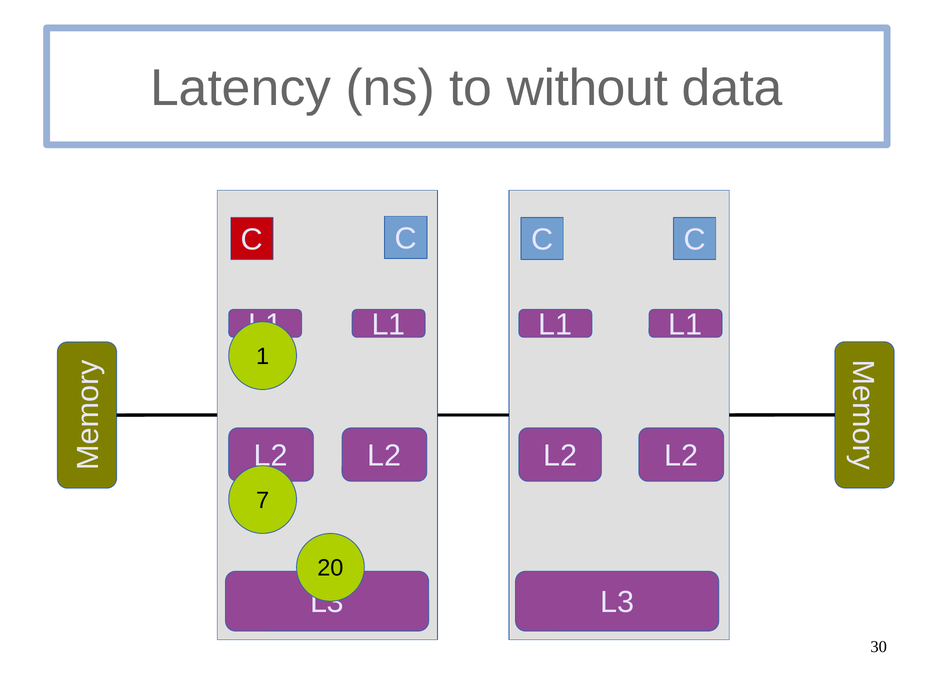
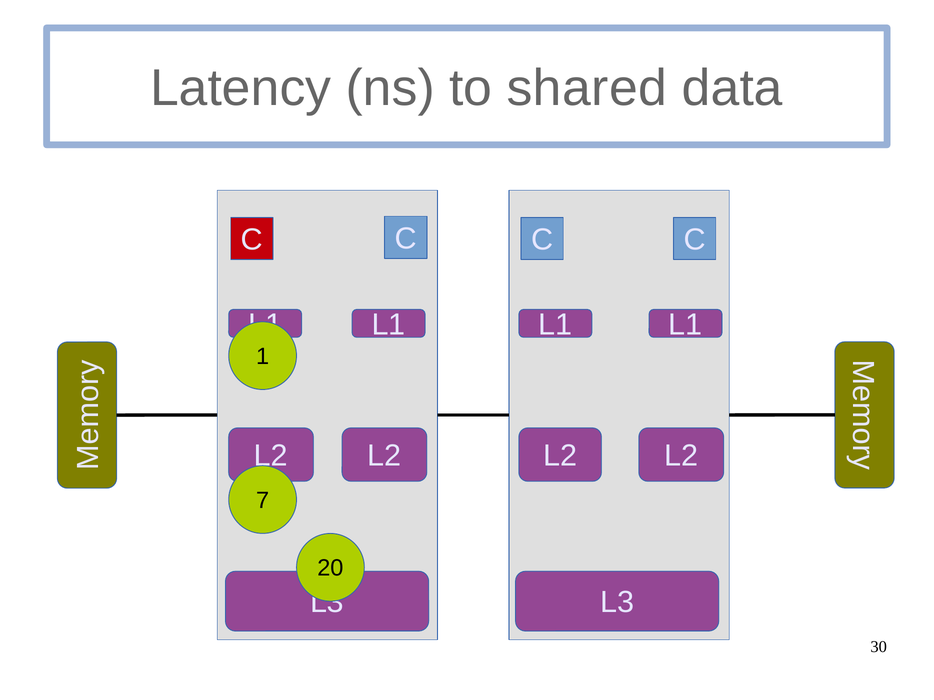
without: without -> shared (587, 88)
